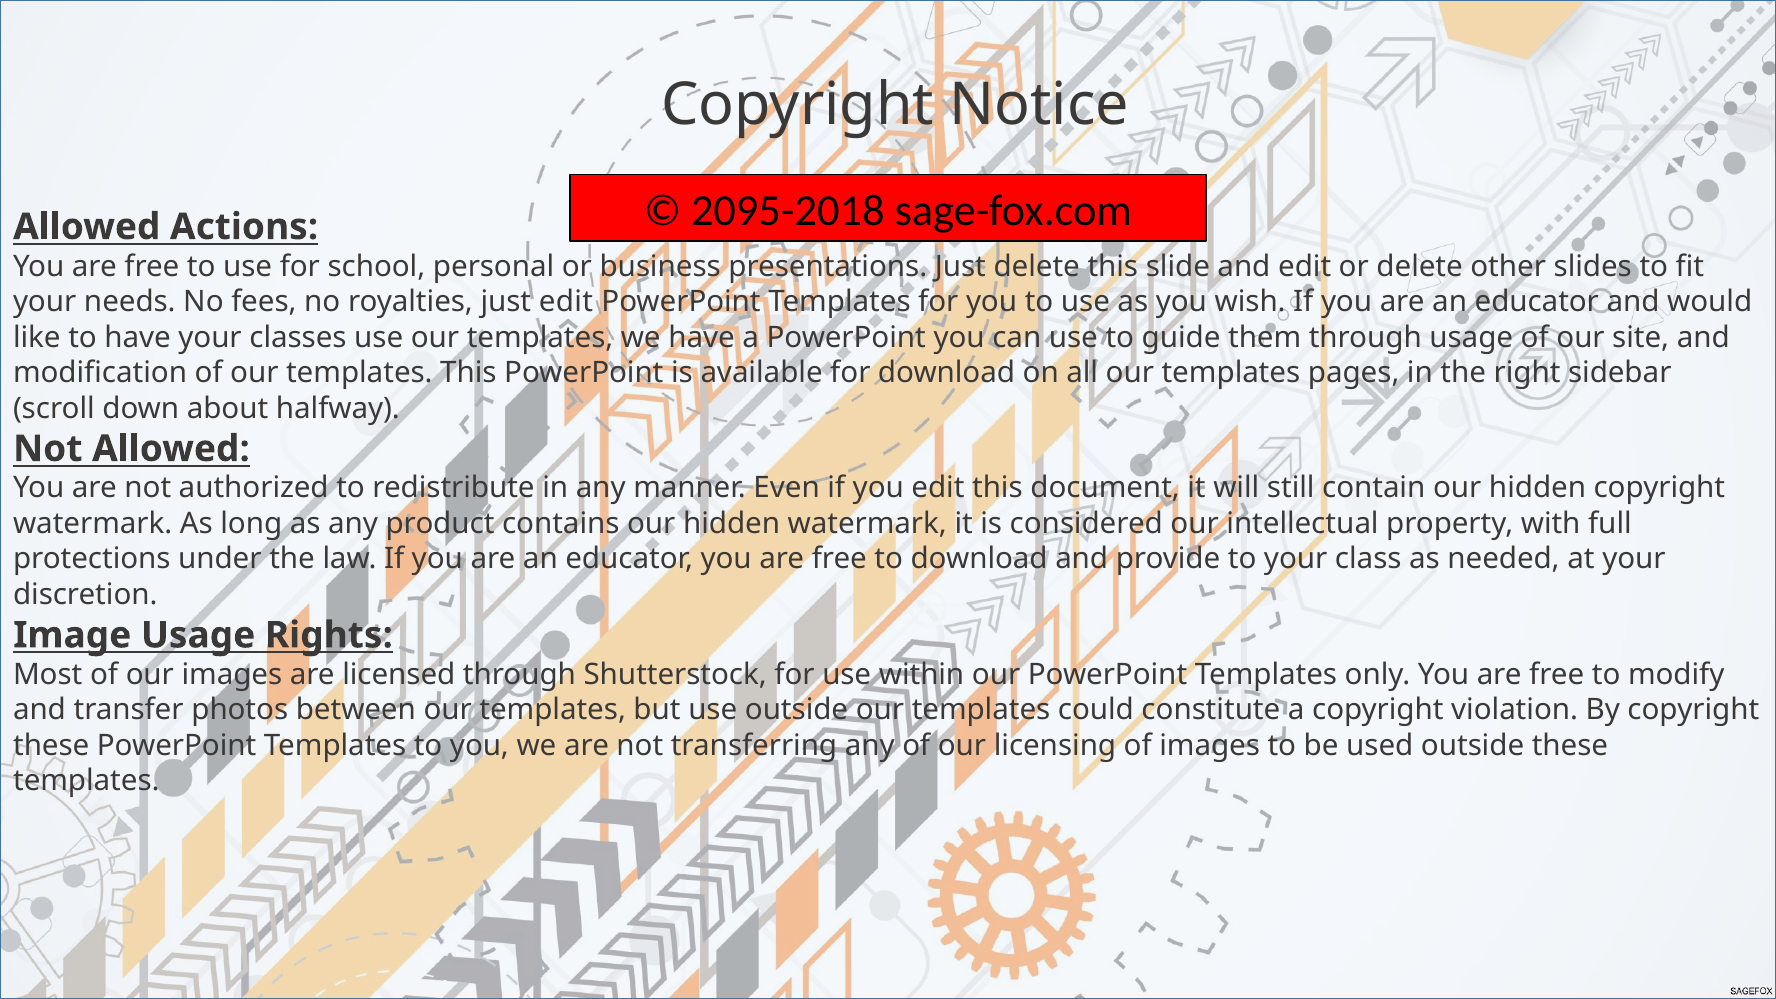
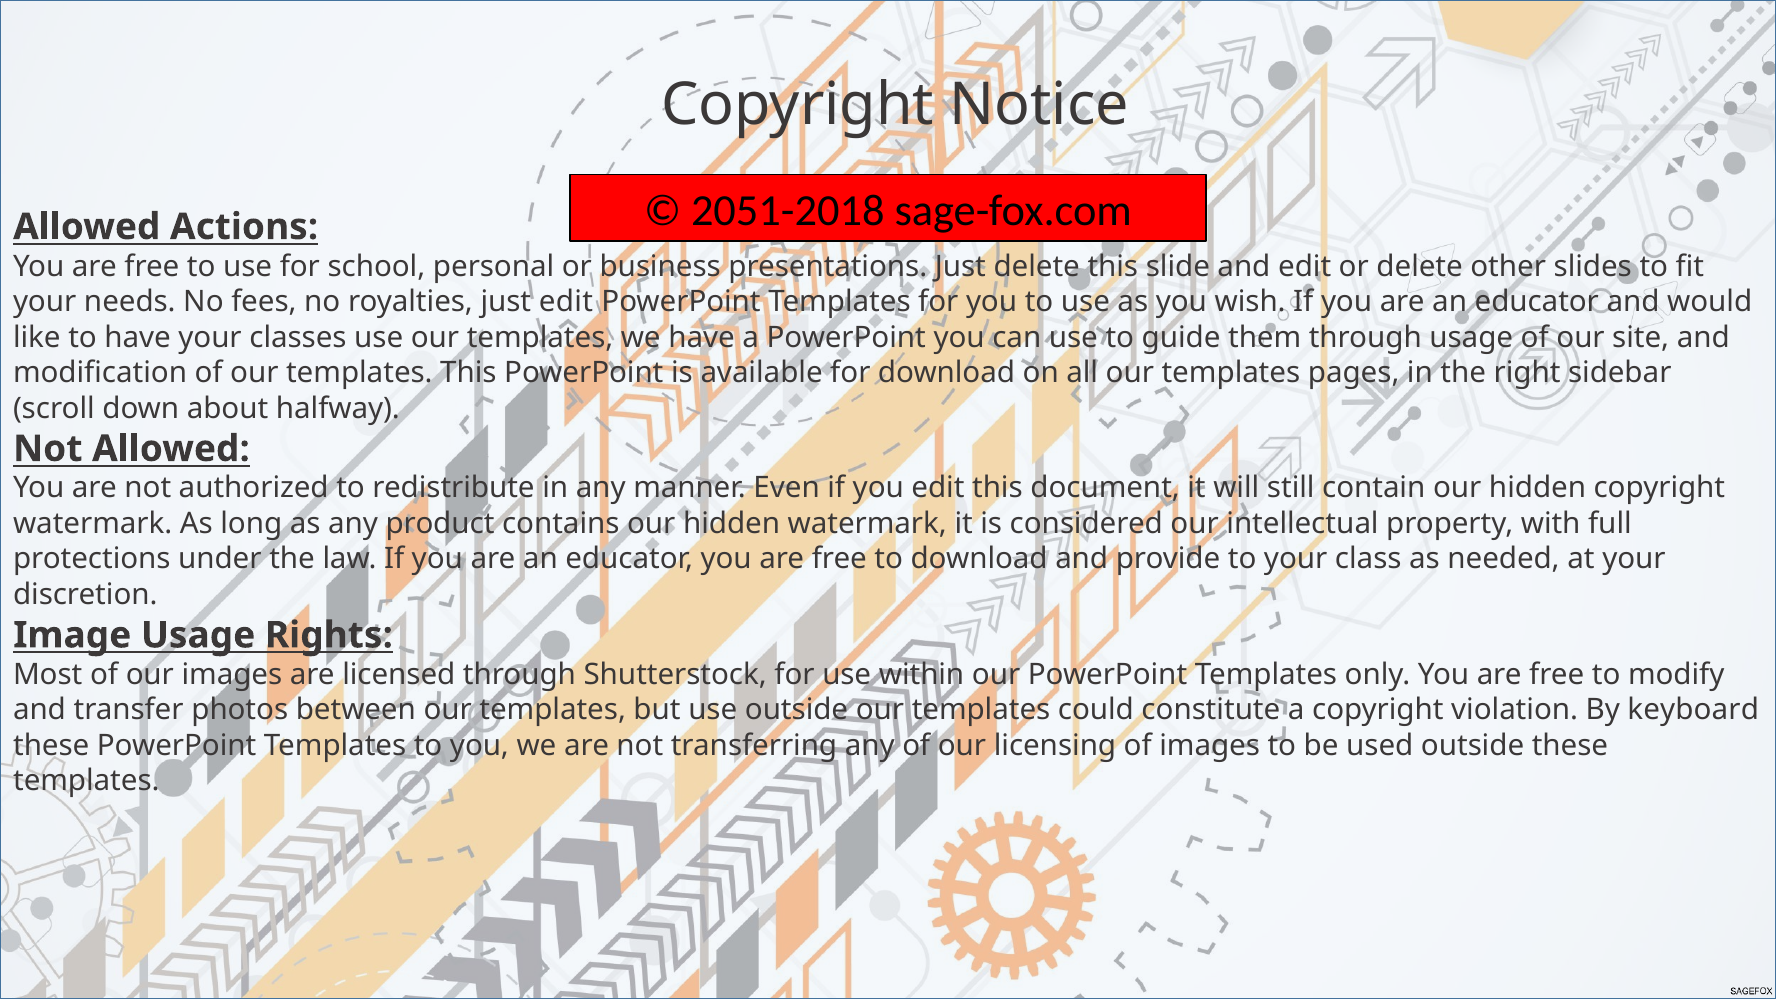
2095-2018: 2095-2018 -> 2051-2018 (788, 211)
By copyright: copyright -> keyboard (1693, 710)
